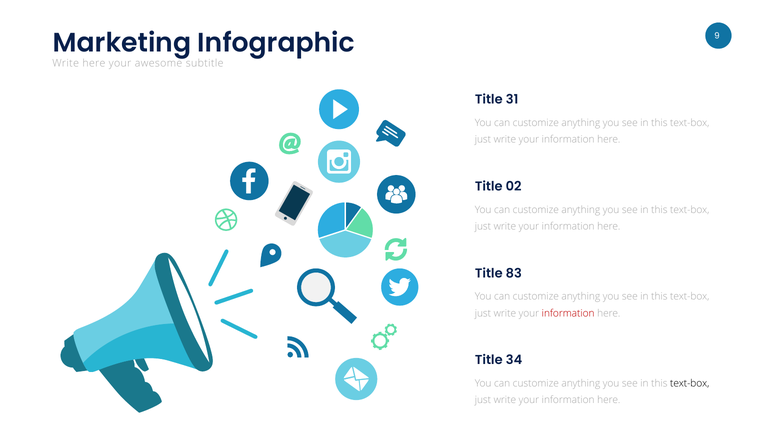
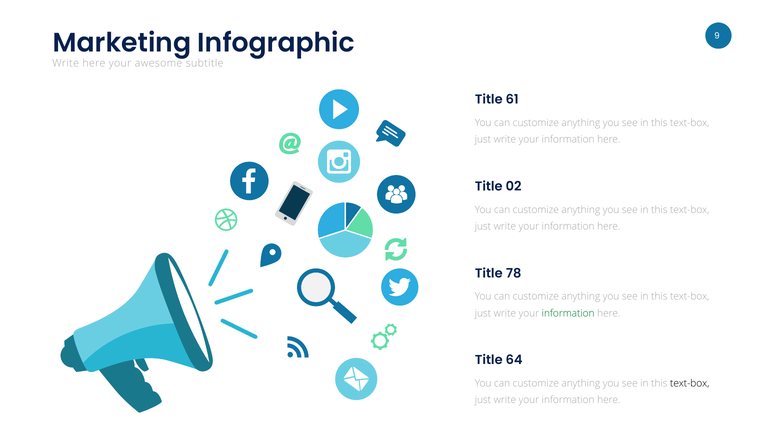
31: 31 -> 61 (512, 100)
83: 83 -> 78 (514, 273)
information colour: red -> green (568, 313)
34: 34 -> 64 (514, 360)
